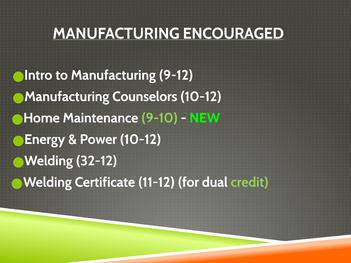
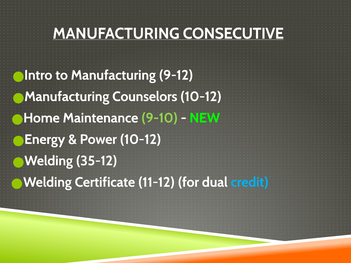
ENCOURAGED: ENCOURAGED -> CONSECUTIVE (233, 34)
32-12: 32-12 -> 35-12 (97, 161)
credit colour: light green -> light blue (250, 182)
